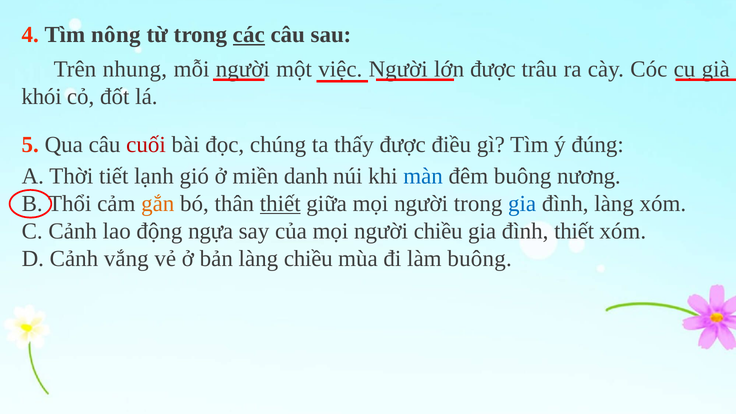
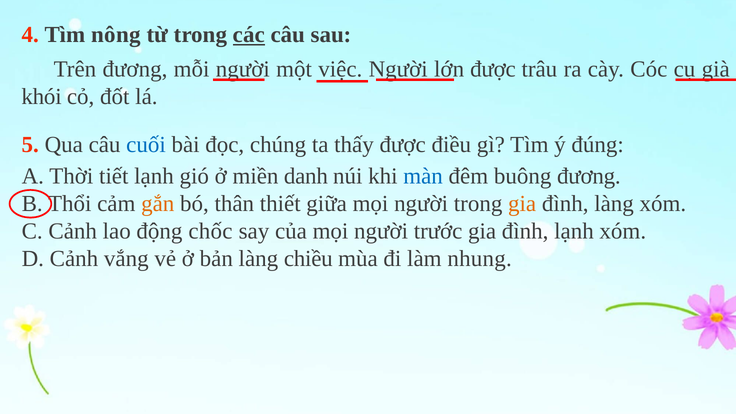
Trên nhung: nhung -> đương (135, 69)
cuối colour: red -> blue (146, 144)
buông nương: nương -> đương (589, 176)
thiết underline: present -> none (280, 204)
gia colour: blue -> orange (522, 204)
ngựa: ngựa -> chốc (210, 231)
người chiều: chiều -> trước (438, 231)
đình thiết: thiết -> lạnh (574, 231)
làm buông: buông -> nhung (480, 259)
